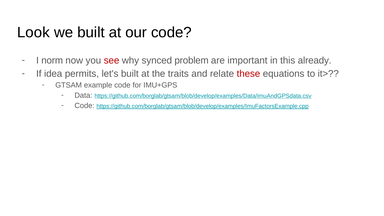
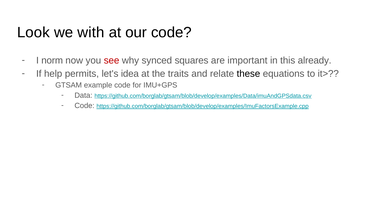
we built: built -> with (91, 33)
problem: problem -> squares (192, 60)
idea: idea -> help (53, 74)
let's built: built -> idea (130, 74)
these colour: red -> black (248, 74)
